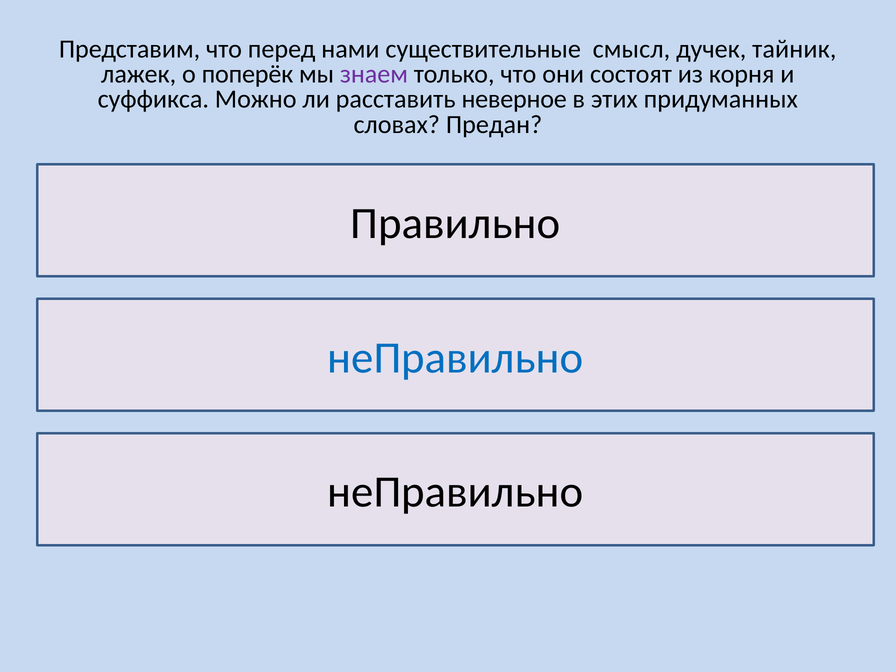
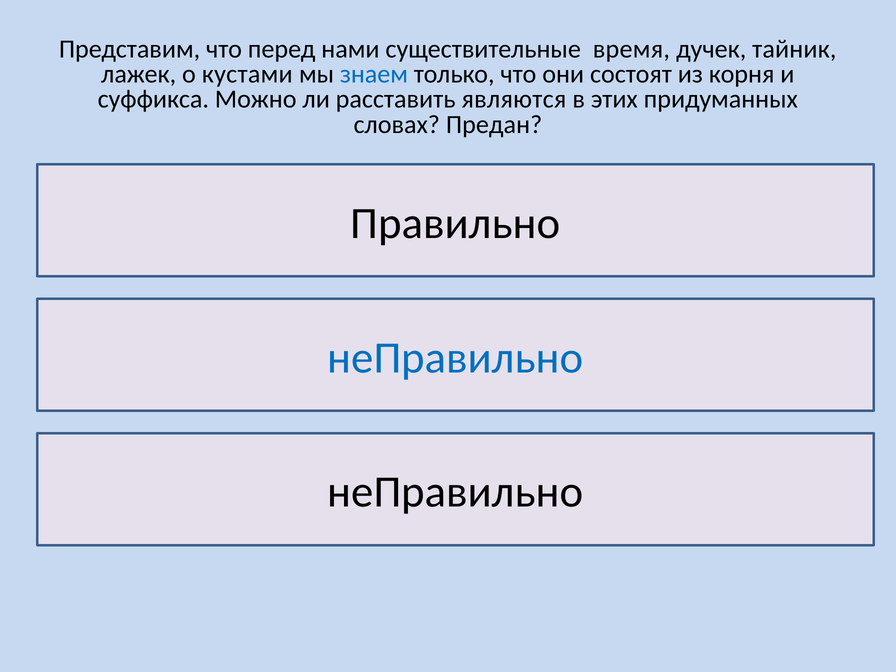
смысл: смысл -> время (631, 49)
поперёк: поперёк -> кустами (247, 74)
знаем colour: purple -> blue (374, 74)
неверное: неверное -> являются (514, 99)
